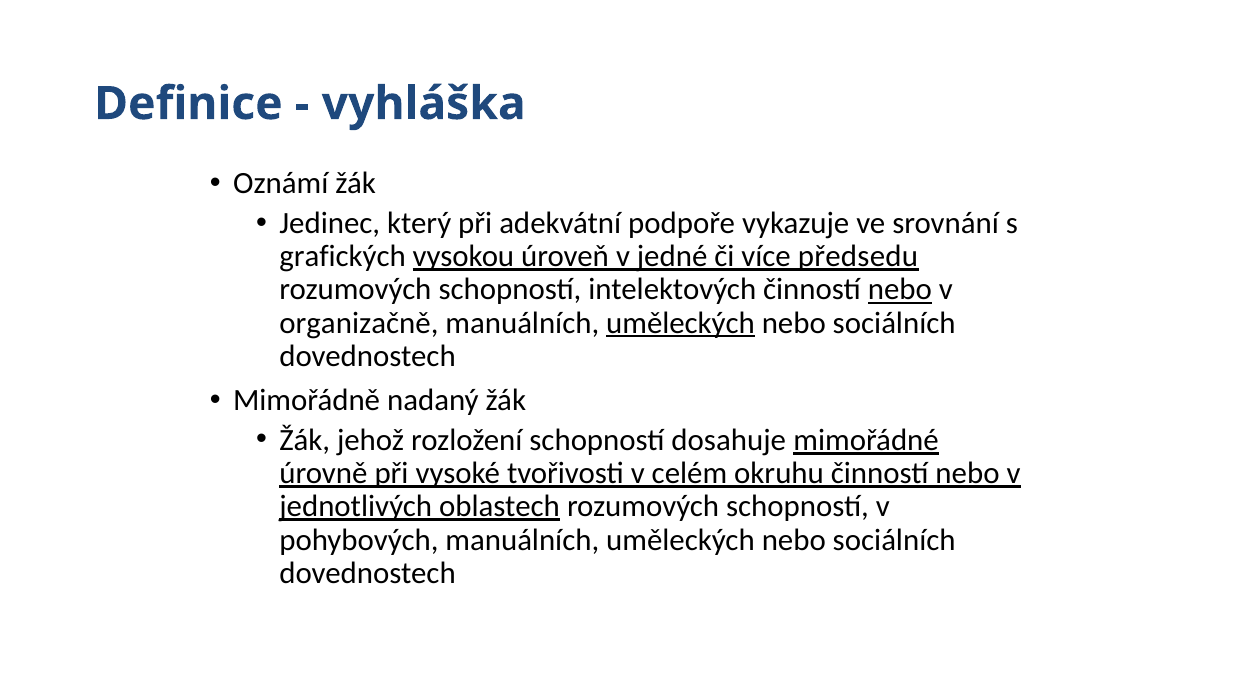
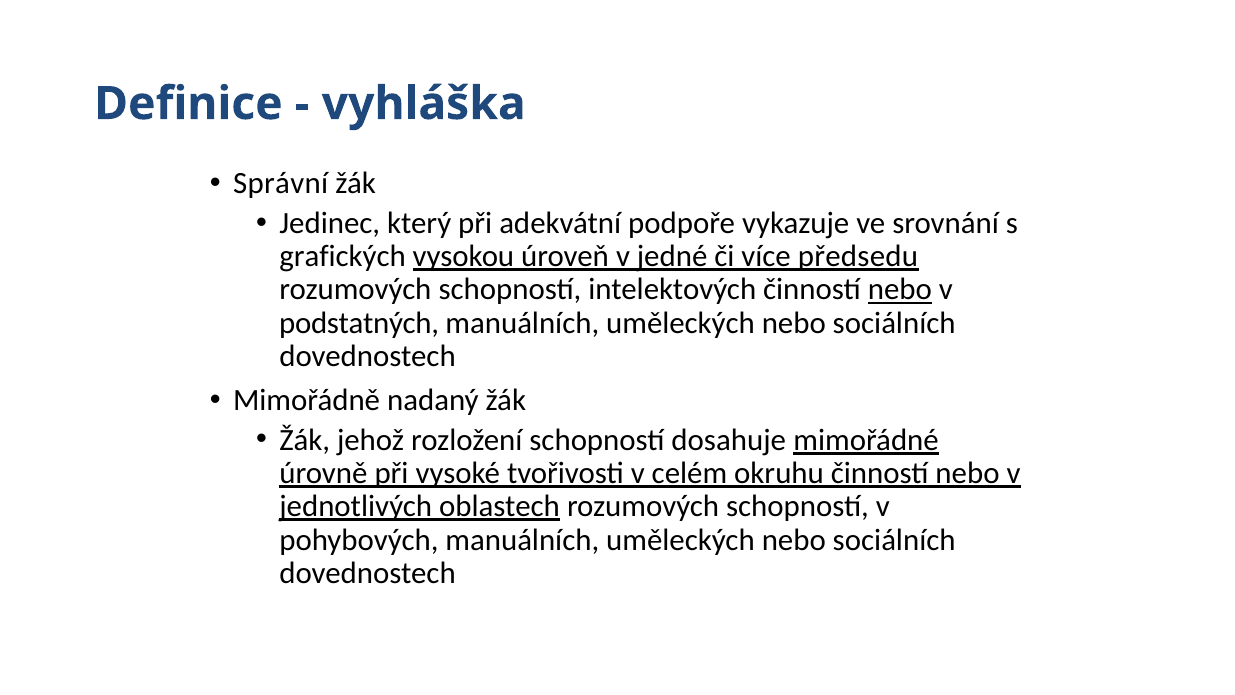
Oznámí: Oznámí -> Správní (281, 183)
organizačně: organizačně -> podstatných (359, 323)
uměleckých underline: present -> none (681, 323)
